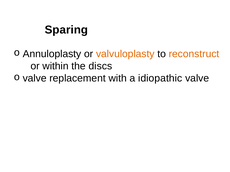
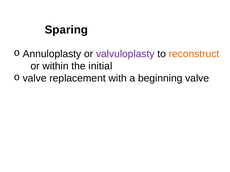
valvuloplasty colour: orange -> purple (125, 54)
discs: discs -> initial (100, 66)
idiopathic: idiopathic -> beginning (160, 79)
